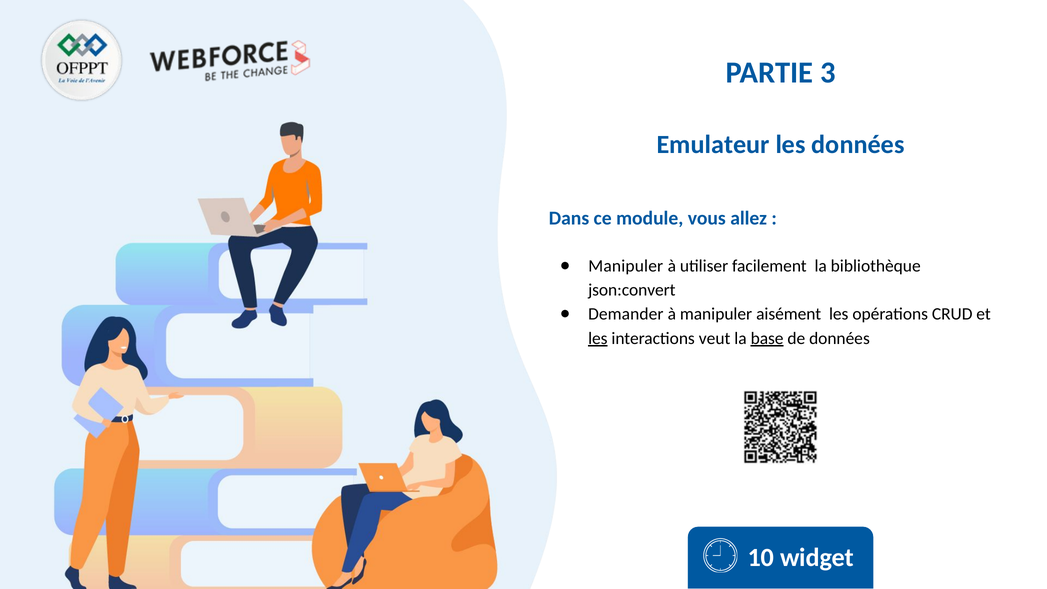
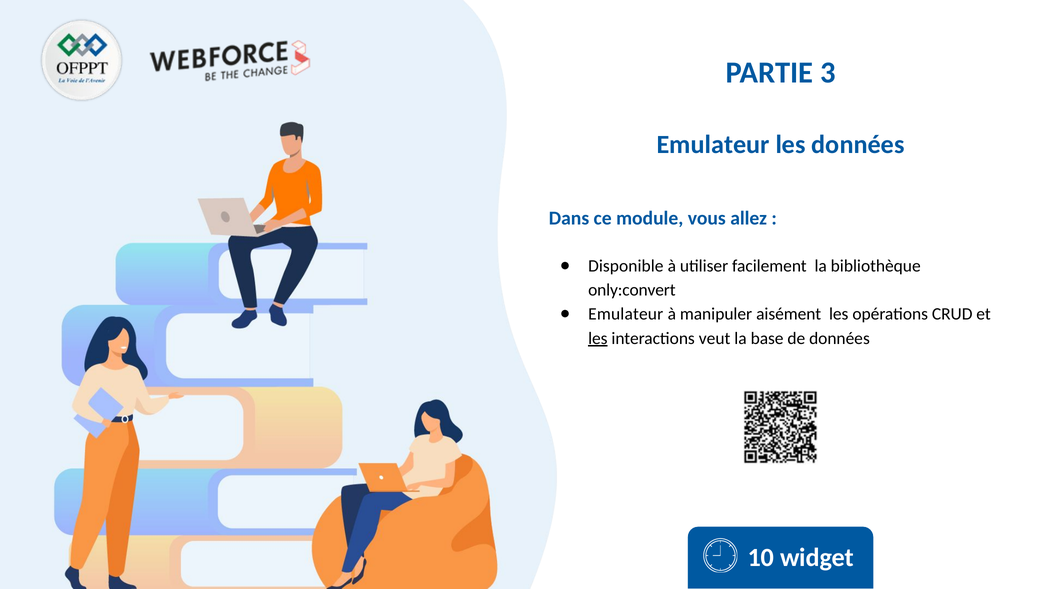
Manipuler: Manipuler -> Disponible (626, 266)
json:convert: json:convert -> only:convert (632, 290)
Demander: Demander -> Emulateur (626, 314)
base underline: present -> none (767, 338)
